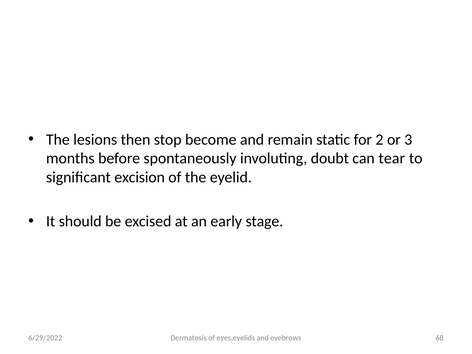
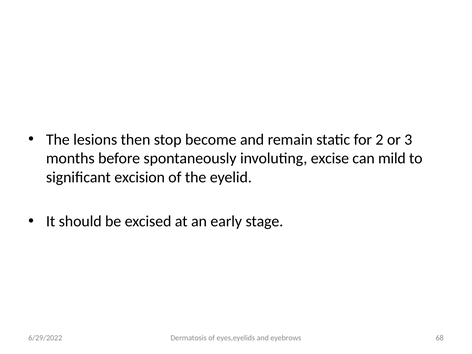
doubt: doubt -> excise (330, 158)
tear: tear -> mild (392, 158)
